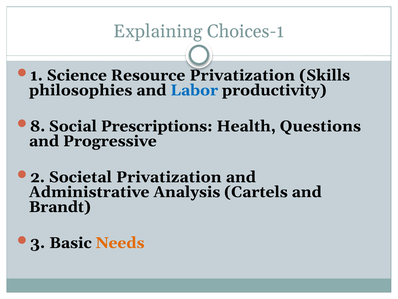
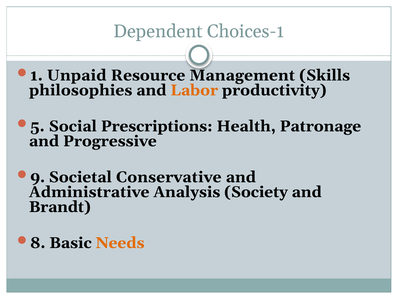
Explaining: Explaining -> Dependent (158, 31)
Science: Science -> Unpaid (77, 75)
Resource Privatization: Privatization -> Management (242, 75)
Labor colour: blue -> orange (194, 90)
8: 8 -> 5 (37, 126)
Questions: Questions -> Patronage (320, 126)
2: 2 -> 9 (38, 177)
Societal Privatization: Privatization -> Conservative (169, 177)
Cartels: Cartels -> Society (256, 192)
3: 3 -> 8 (38, 242)
